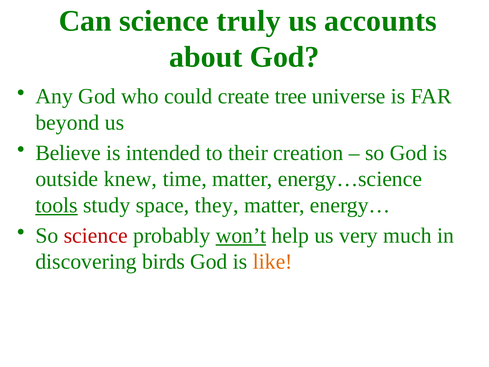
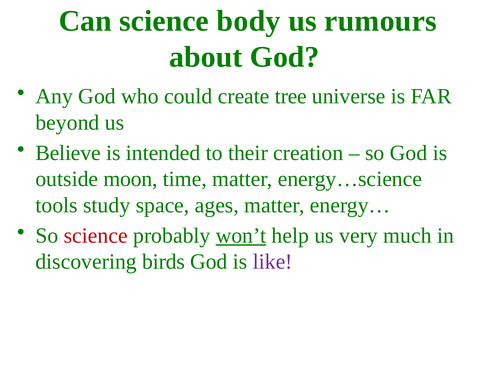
truly: truly -> body (249, 21)
accounts: accounts -> rumours (381, 21)
knew: knew -> moon (131, 179)
tools underline: present -> none (57, 205)
they: they -> ages (217, 205)
like colour: orange -> purple (273, 262)
